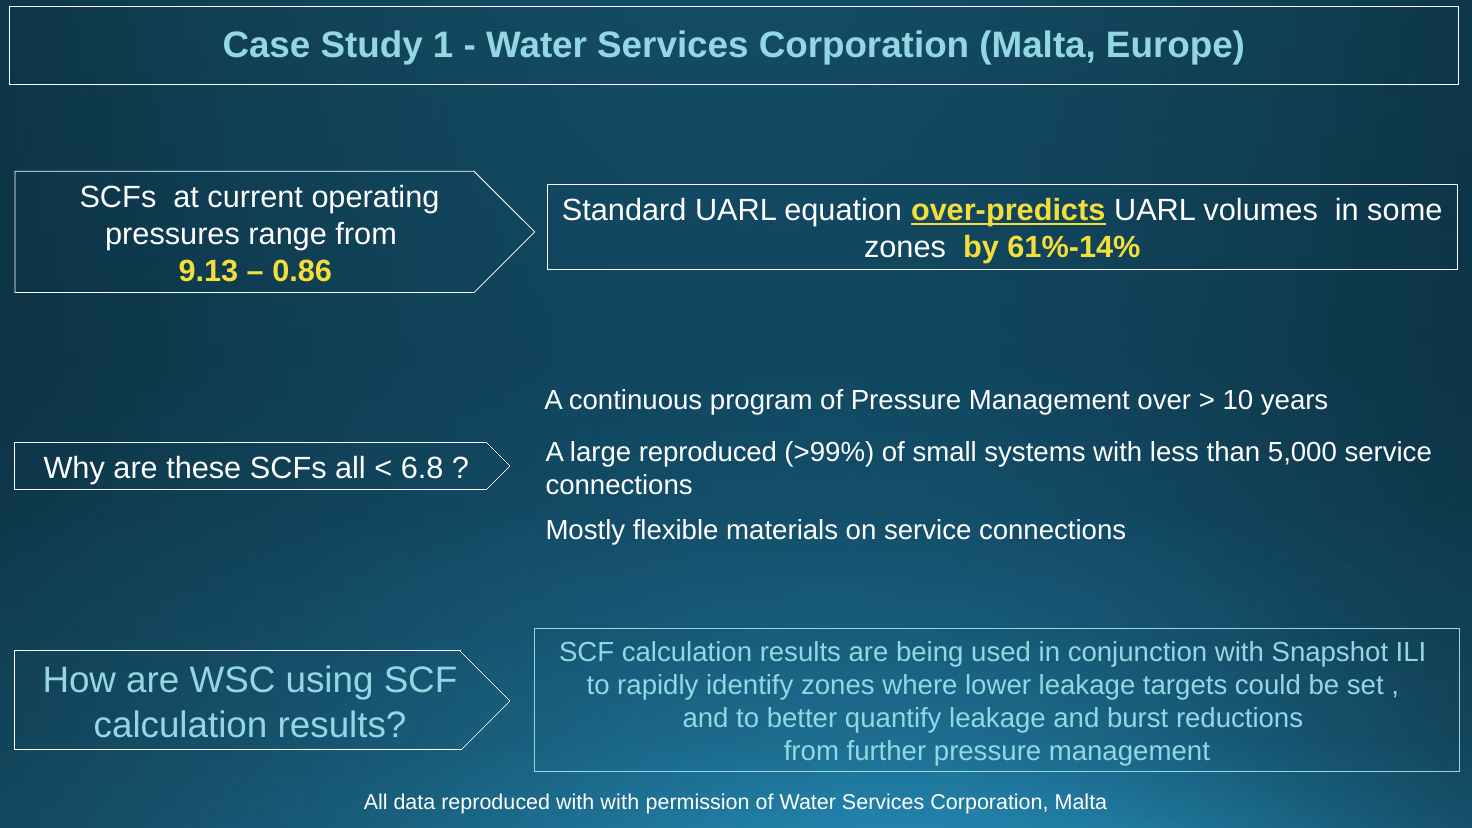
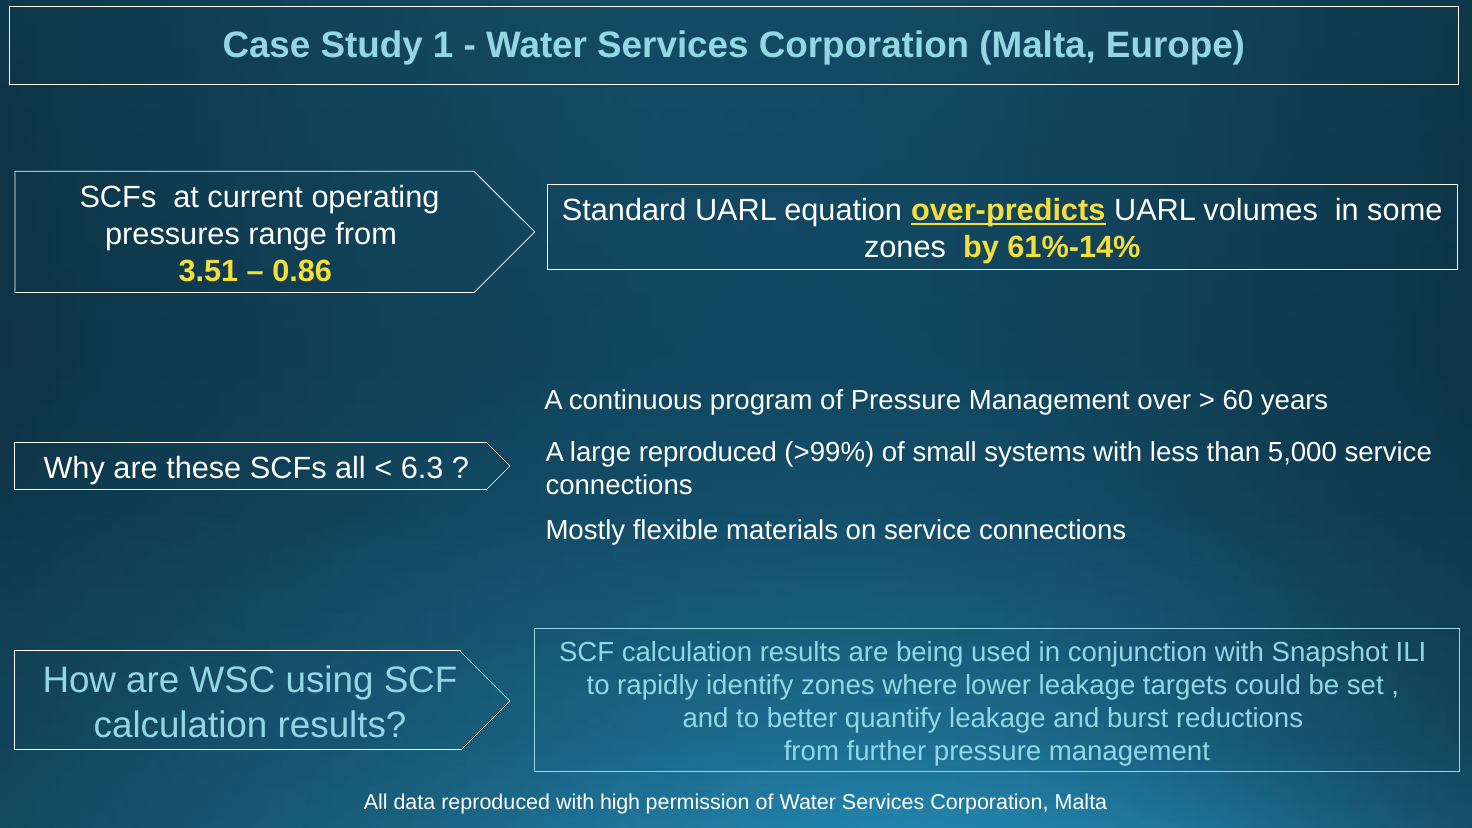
9.13: 9.13 -> 3.51 (208, 271)
10: 10 -> 60 (1238, 400)
6.8: 6.8 -> 6.3 (422, 468)
with with: with -> high (620, 803)
